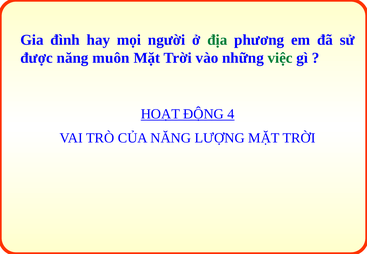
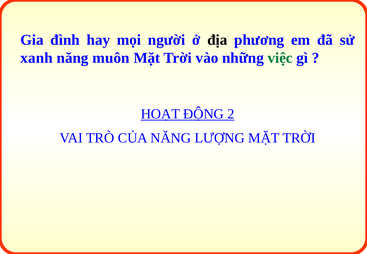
địa colour: green -> black (217, 40)
được: được -> xanh (37, 58)
4: 4 -> 2 (231, 114)
